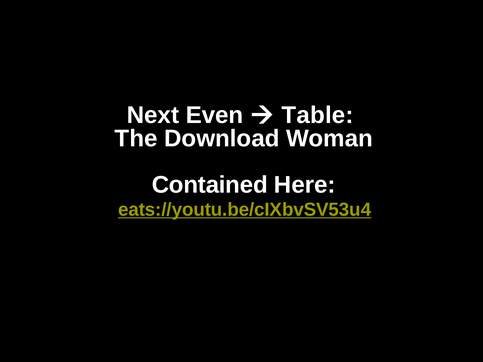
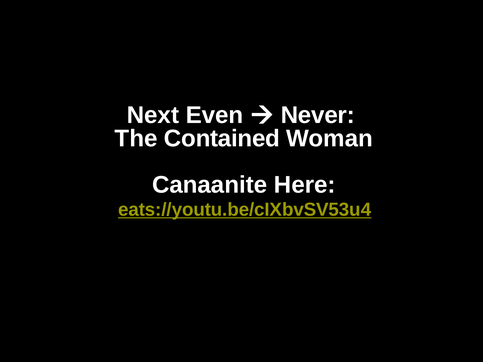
Table: Table -> Never (318, 115)
Download: Download -> Contained (222, 139)
Contained: Contained -> Canaanite (210, 185)
